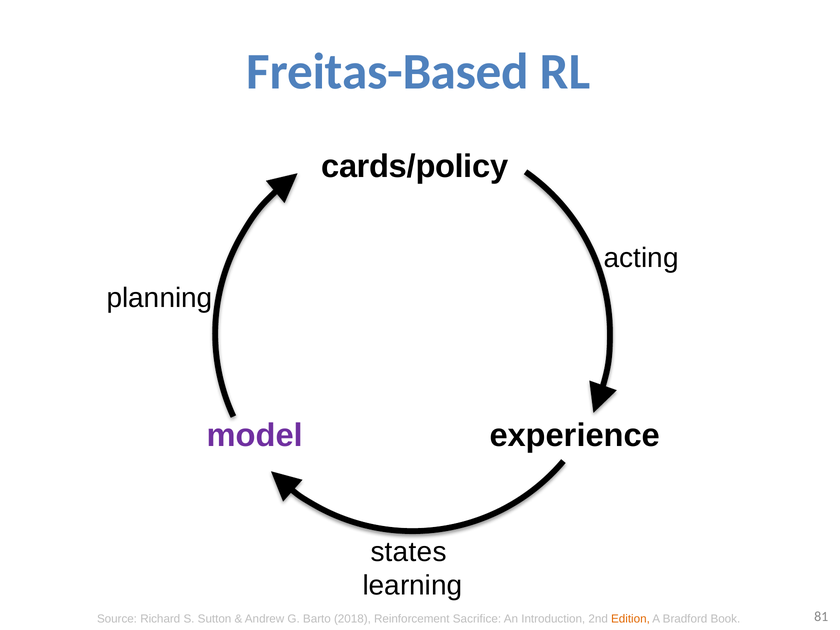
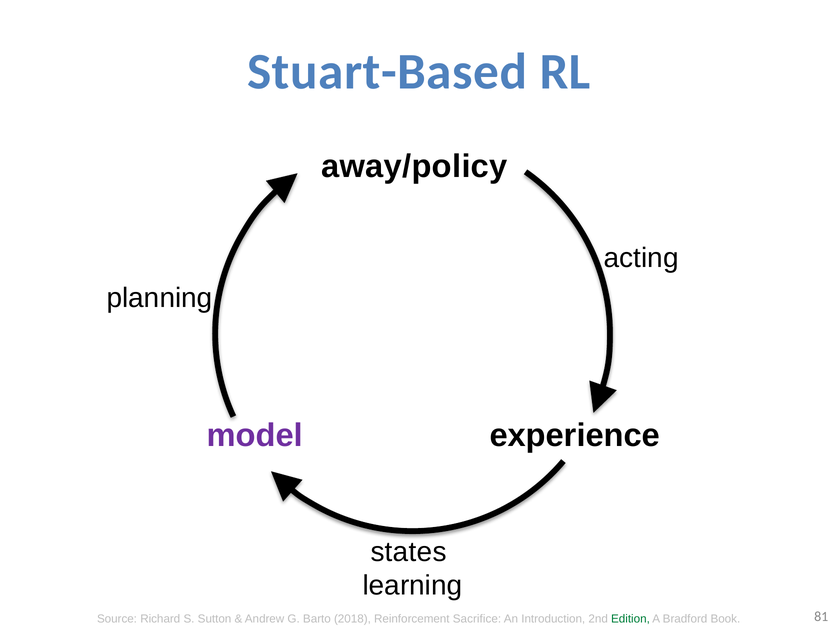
Freitas-Based: Freitas-Based -> Stuart-Based (387, 72)
cards/policy: cards/policy -> away/policy (414, 167)
Edition colour: orange -> green (630, 619)
